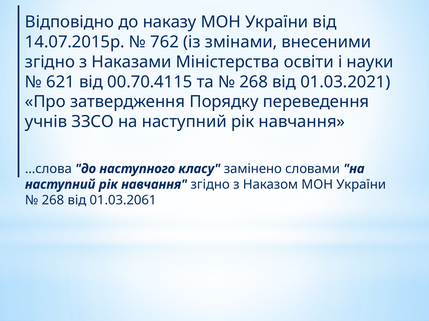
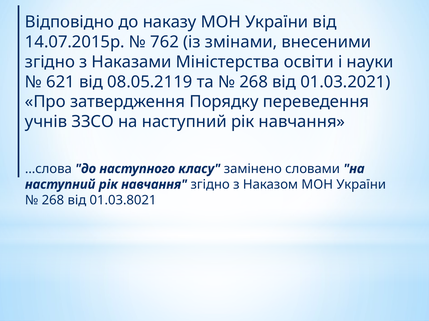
00.70.4115: 00.70.4115 -> 08.05.2119 (150, 82)
01.03.2061: 01.03.2061 -> 01.03.8021 (123, 201)
